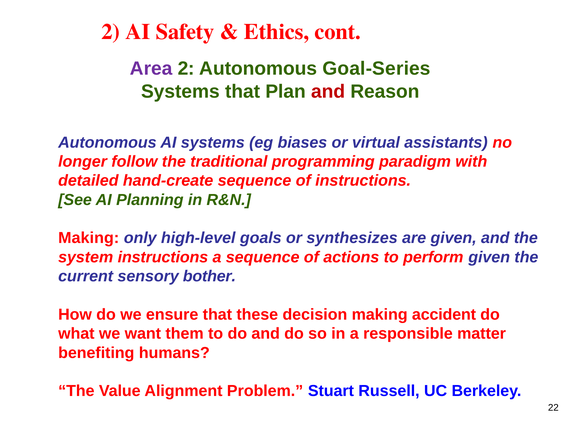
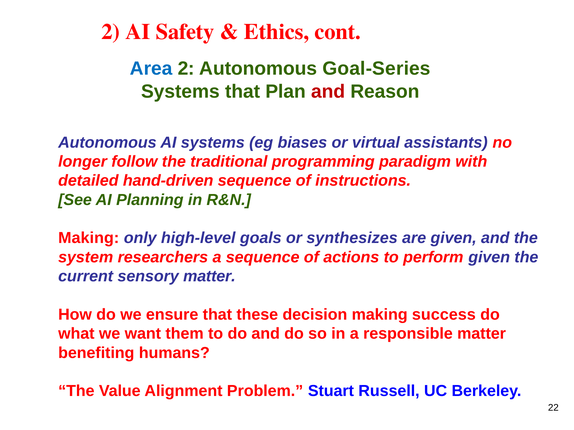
Area colour: purple -> blue (151, 69)
hand-create: hand-create -> hand-driven (168, 181)
system instructions: instructions -> researchers (163, 257)
sensory bother: bother -> matter (209, 277)
accident: accident -> success (444, 315)
